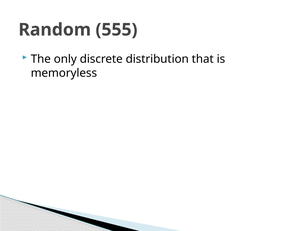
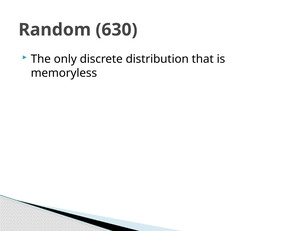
555: 555 -> 630 (117, 30)
